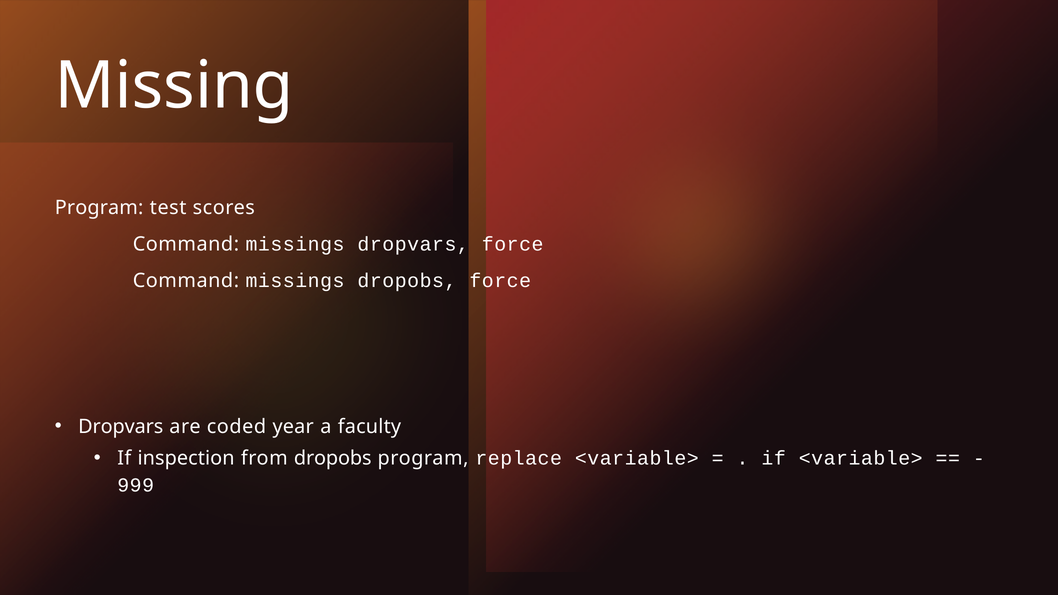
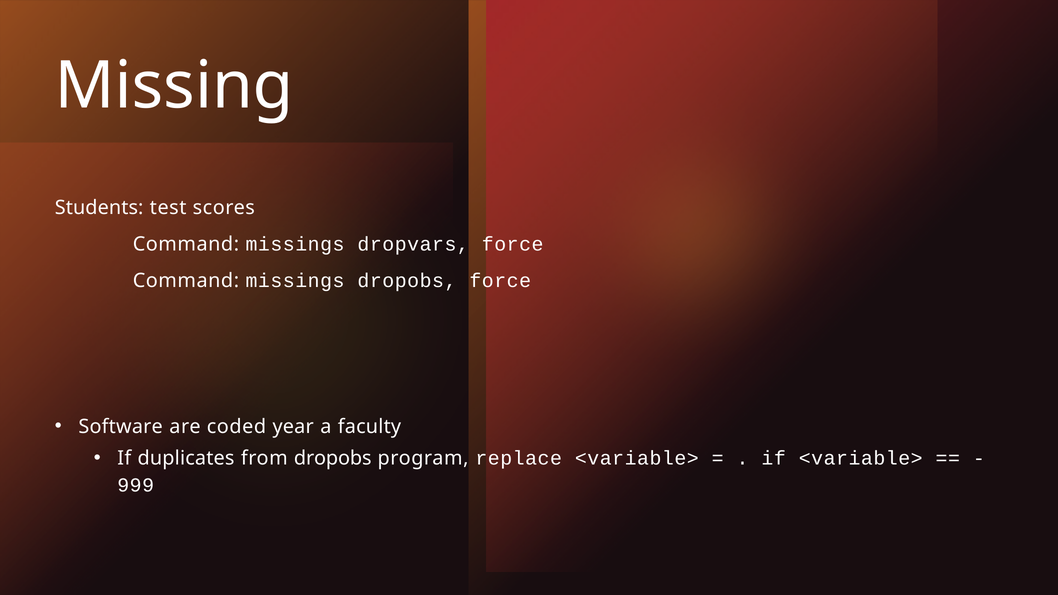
Program: Program -> Students (99, 208)
Dropvars: Dropvars -> Software (121, 427)
inspection: inspection -> duplicates (186, 458)
